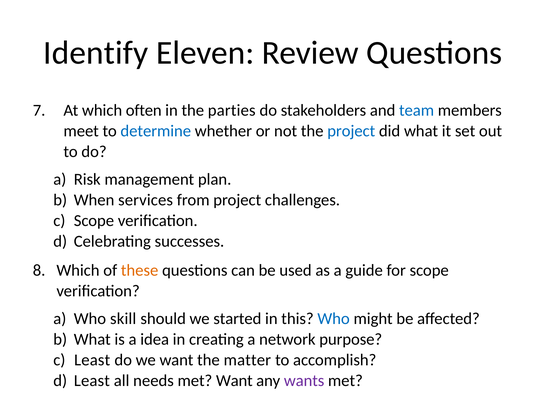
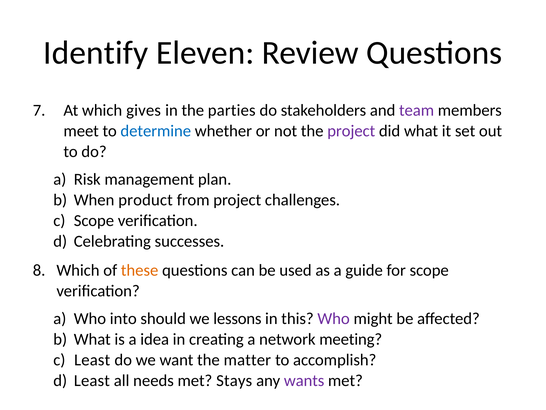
often: often -> gives (144, 110)
team colour: blue -> purple (417, 110)
project colour: blue -> purple (351, 131)
services: services -> product (146, 200)
skill: skill -> into (123, 318)
started: started -> lessons (237, 318)
Who colour: blue -> purple (334, 318)
purpose: purpose -> meeting (351, 339)
met Want: Want -> Stays (234, 380)
